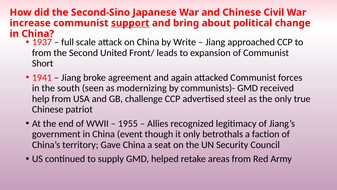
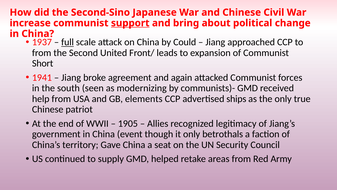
full underline: none -> present (68, 42)
Write: Write -> Could (185, 42)
challenge: challenge -> elements (144, 99)
steel: steel -> ships (236, 99)
1955: 1955 -> 1905 (128, 123)
